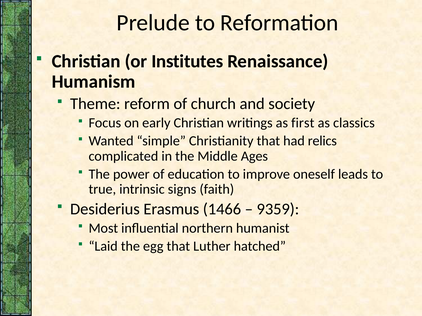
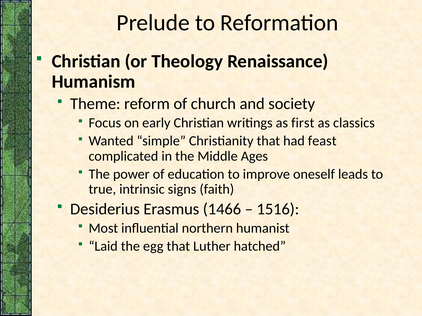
Institutes: Institutes -> Theology (187, 61)
relics: relics -> feast (322, 141)
9359: 9359 -> 1516 (278, 209)
